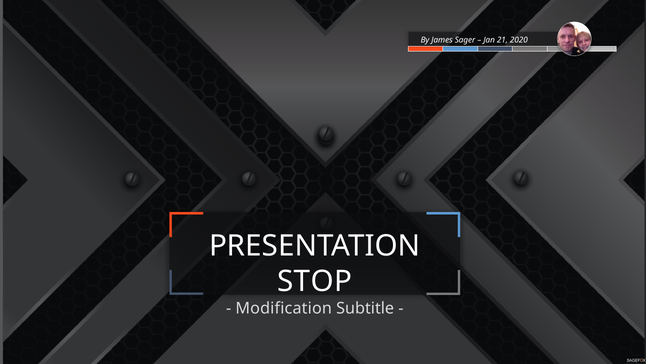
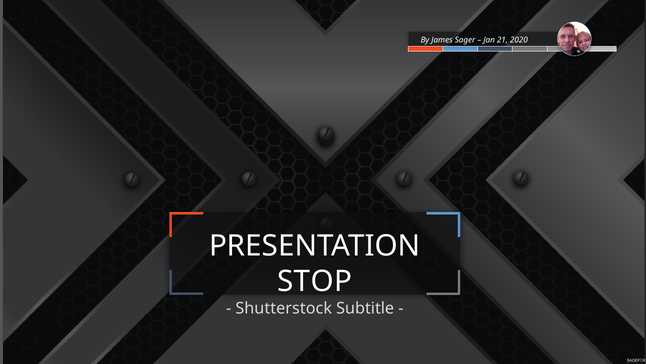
Modification: Modification -> Shutterstock (284, 308)
